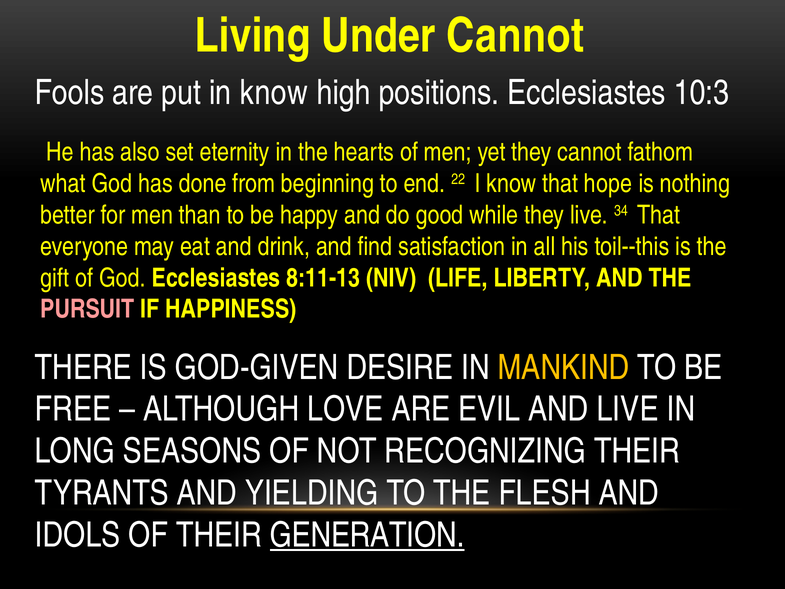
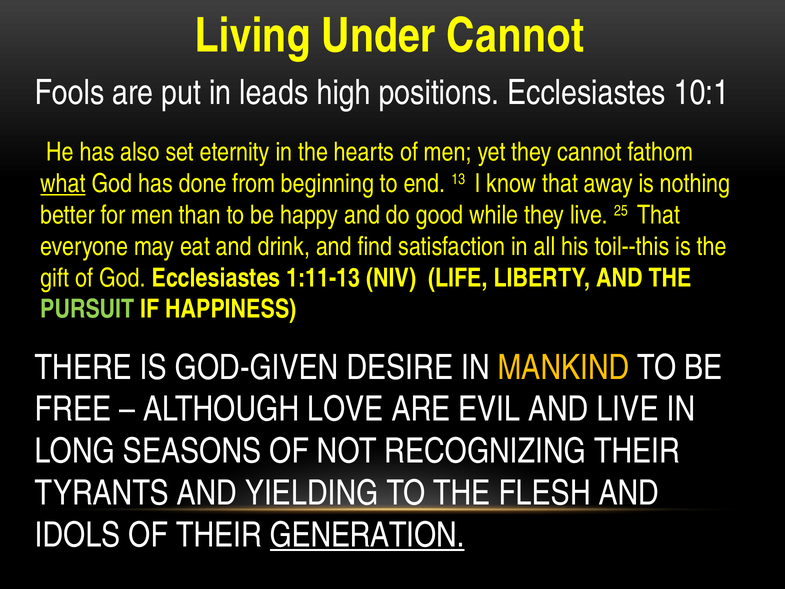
in know: know -> leads (274, 93)
10:3: 10:3 -> 10:1 (701, 93)
what underline: none -> present (63, 184)
22: 22 -> 13 (458, 179)
hope: hope -> away (608, 184)
34: 34 -> 25 (621, 211)
8:11-13: 8:11-13 -> 1:11-13 (323, 278)
PURSUIT colour: pink -> light green (87, 309)
